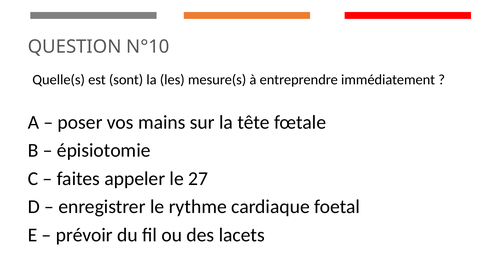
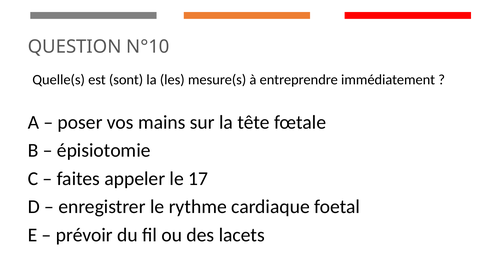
27: 27 -> 17 (198, 179)
